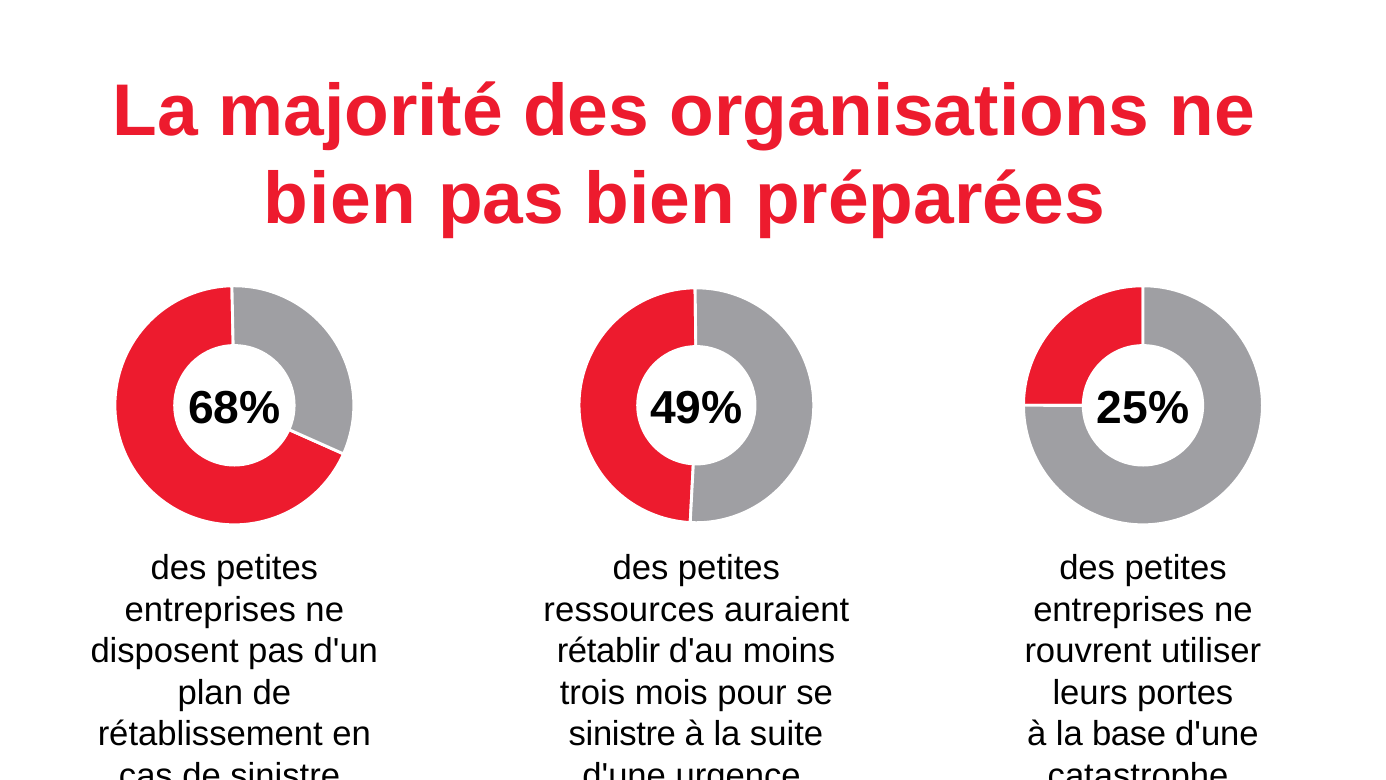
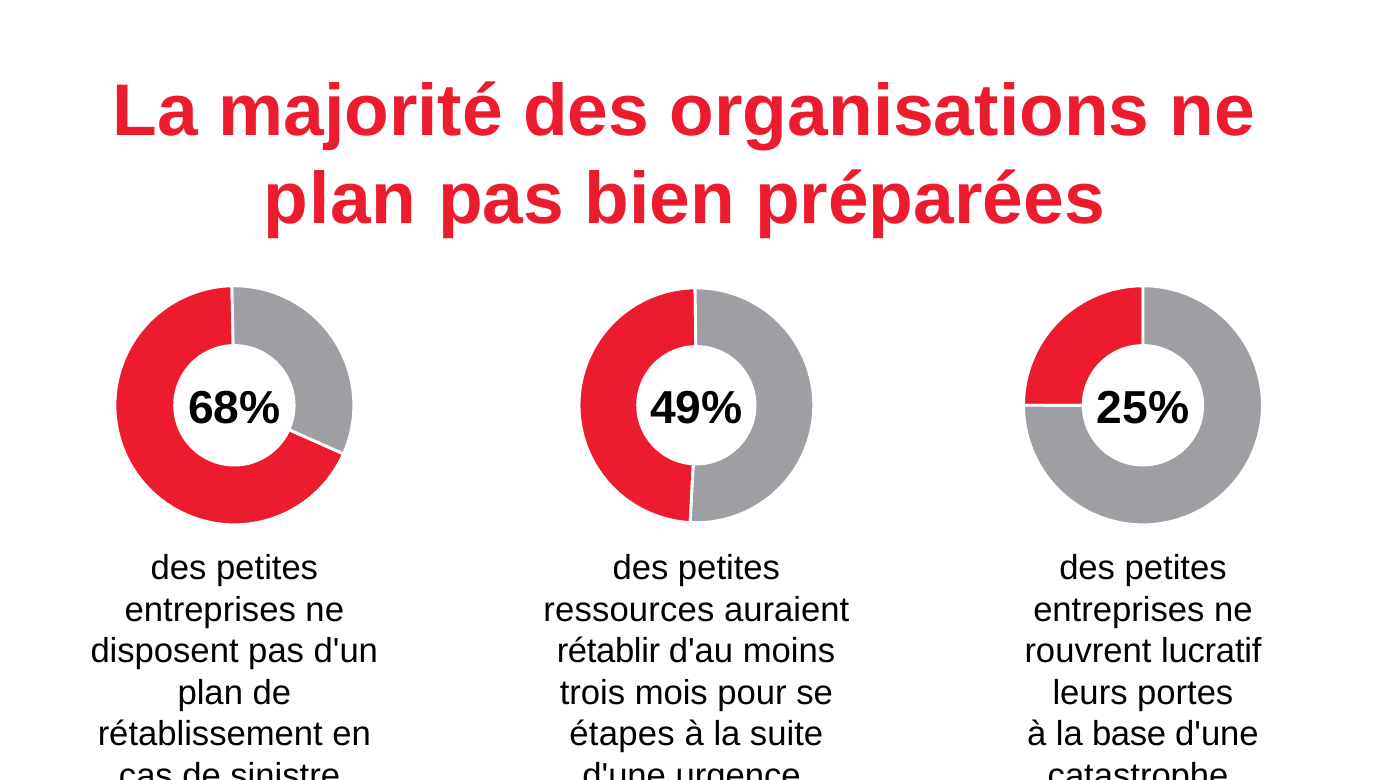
bien: bien -> plan (340, 199)
utiliser: utiliser -> lucratif (1211, 651)
sinistre: sinistre -> étapes (622, 734)
